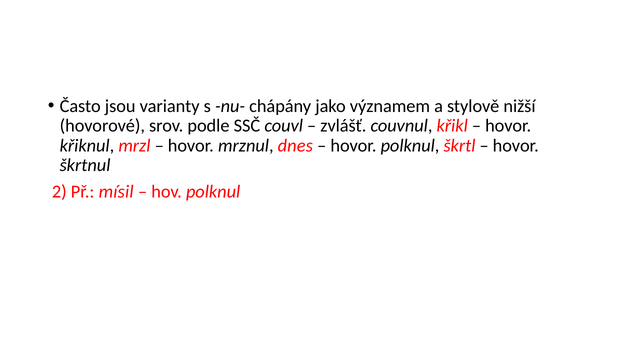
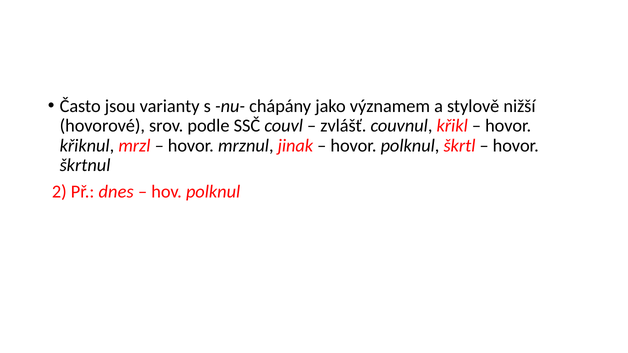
dnes: dnes -> jinak (295, 146)
mísil: mísil -> dnes (116, 192)
